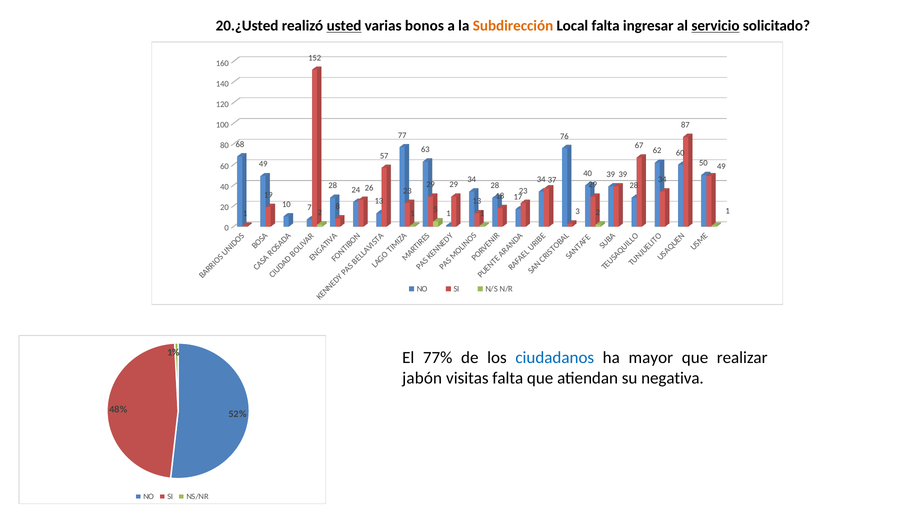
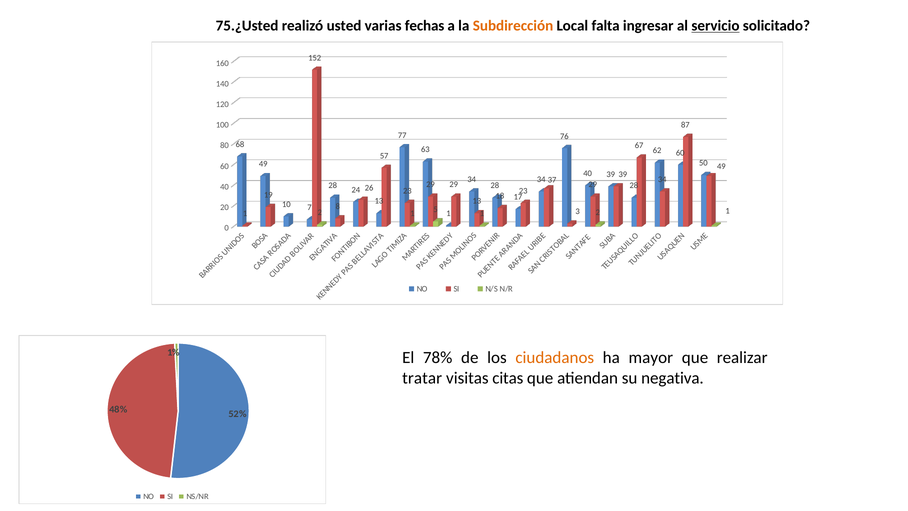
20.¿Usted: 20.¿Usted -> 75.¿Usted (247, 26)
usted underline: present -> none (344, 26)
bonos: bonos -> fechas (425, 26)
77%: 77% -> 78% (438, 358)
ciudadanos colour: blue -> orange (555, 358)
jabón: jabón -> tratar (422, 378)
visitas falta: falta -> citas (508, 378)
